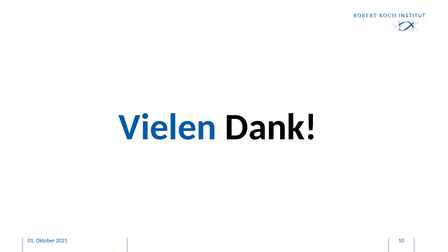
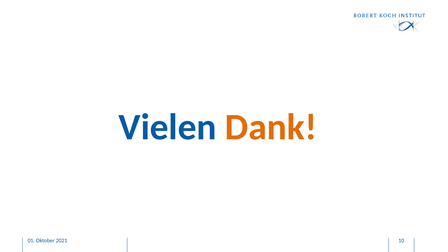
Dank colour: black -> orange (271, 127)
